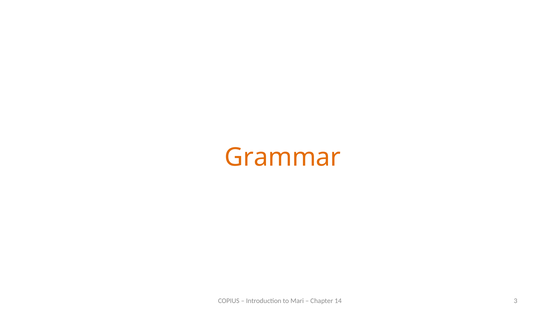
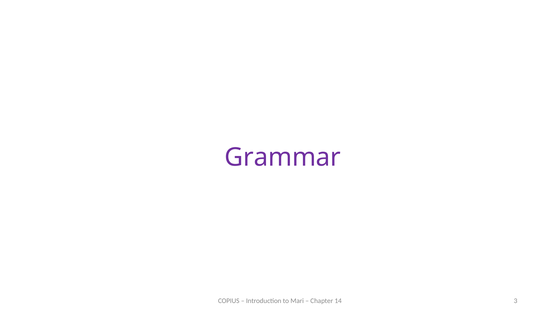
Grammar colour: orange -> purple (283, 157)
